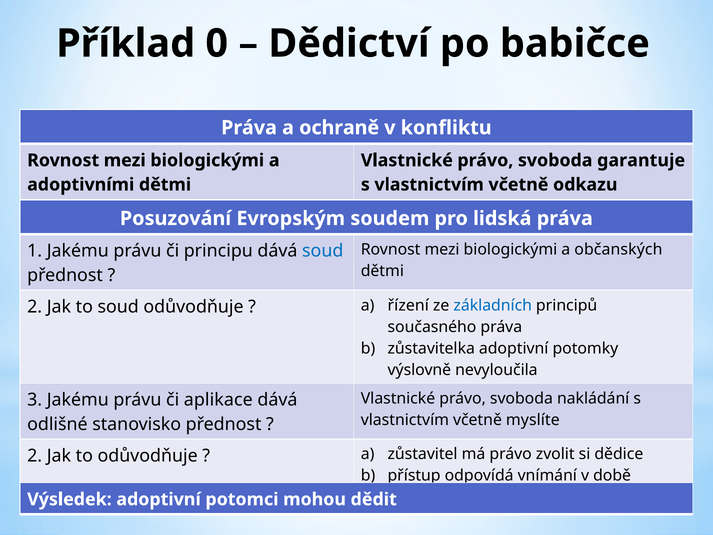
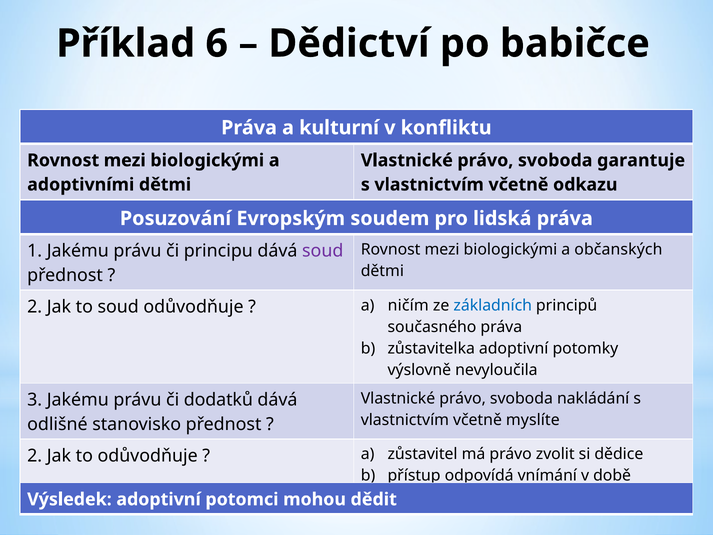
0: 0 -> 6 (217, 44)
ochraně: ochraně -> kulturní (339, 128)
soud colour: blue -> purple (323, 251)
řízení: řízení -> ničím (408, 305)
aplikace: aplikace -> dodatků (218, 400)
